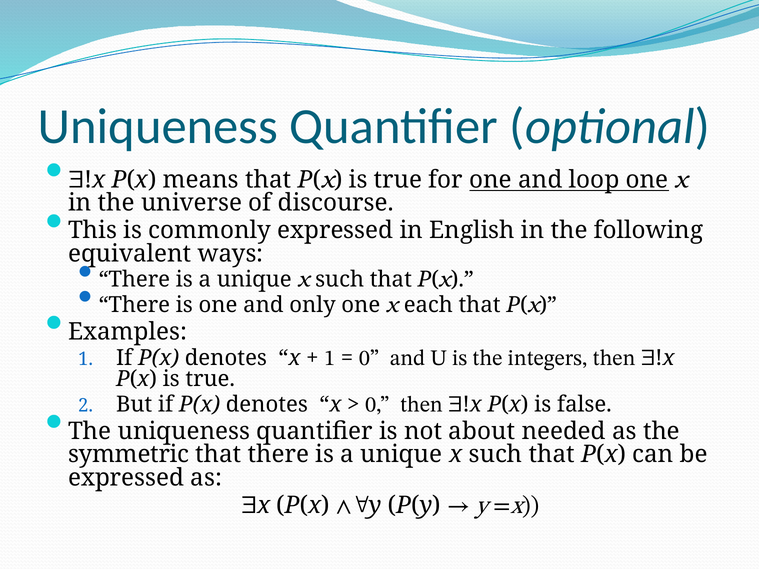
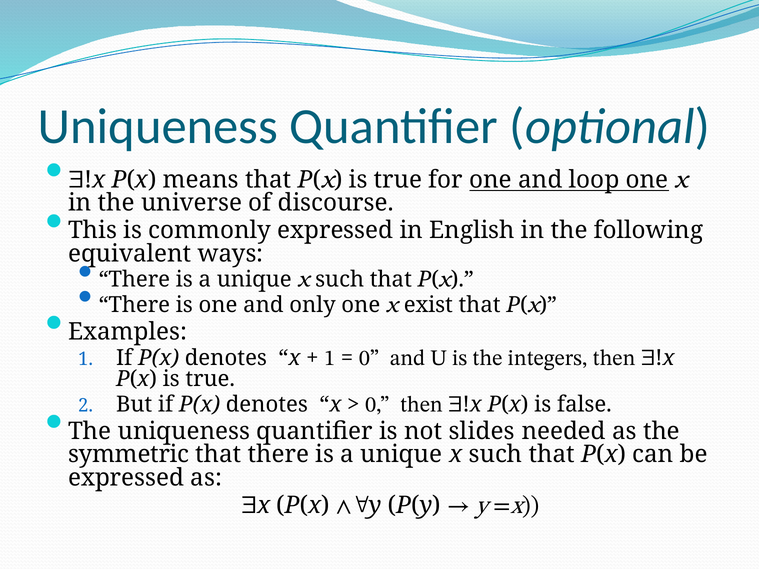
each: each -> exist (428, 305)
about: about -> slides (482, 431)
